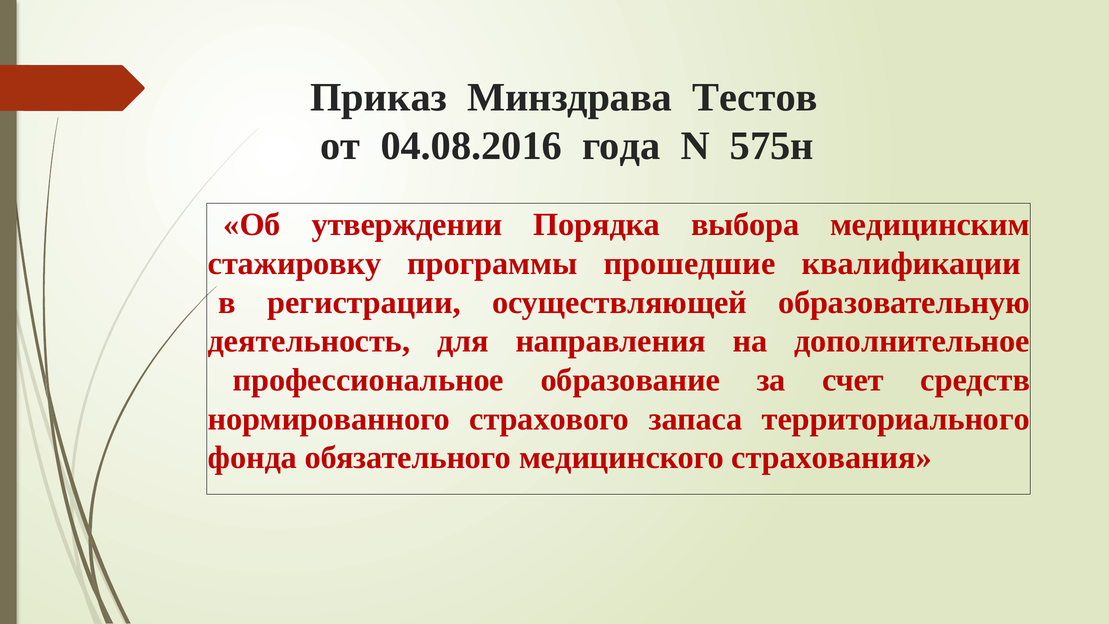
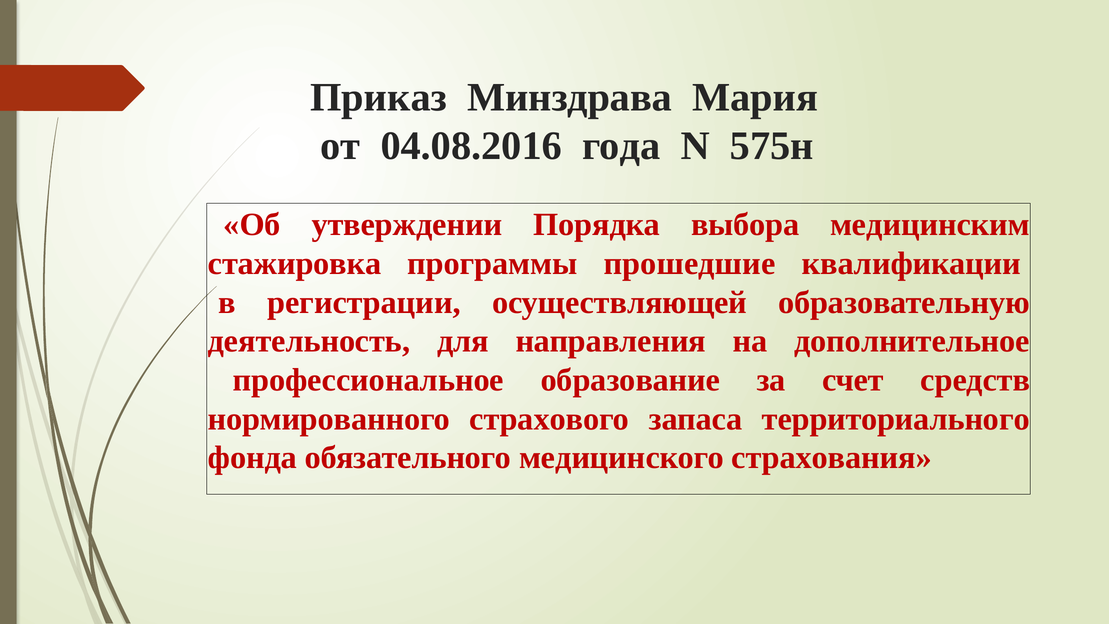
Тестов: Тестов -> Мария (755, 98)
стажировку: стажировку -> стажировка (295, 263)
